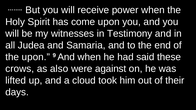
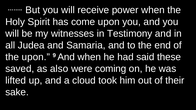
crows: crows -> saved (20, 69)
against: against -> coming (111, 69)
days: days -> sake (17, 92)
